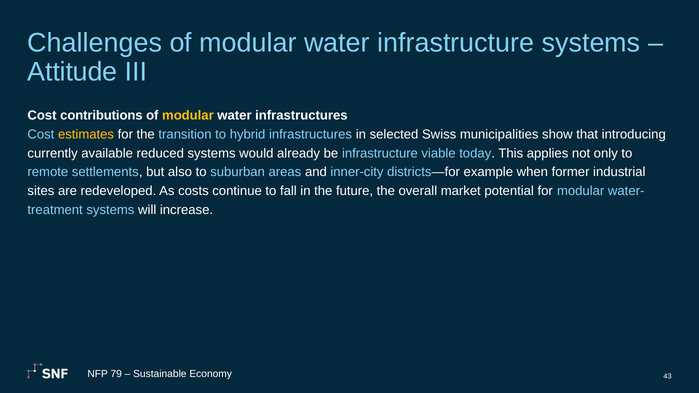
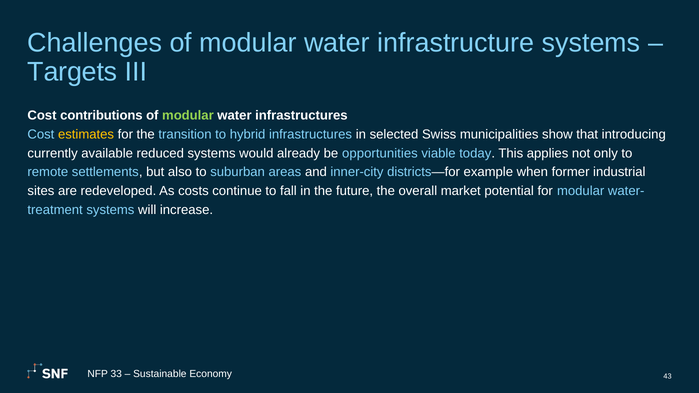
Attitude: Attitude -> Targets (72, 72)
modular colour: yellow -> light green (188, 116)
be infrastructure: infrastructure -> opportunities (380, 153)
79: 79 -> 33 (116, 374)
